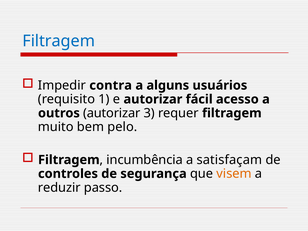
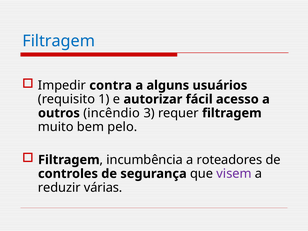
outros autorizar: autorizar -> incêndio (112, 113)
satisfaçam: satisfaçam -> roteadores (229, 160)
visem colour: orange -> purple (234, 174)
passo: passo -> várias (103, 188)
